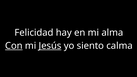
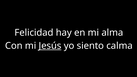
Con underline: present -> none (14, 46)
